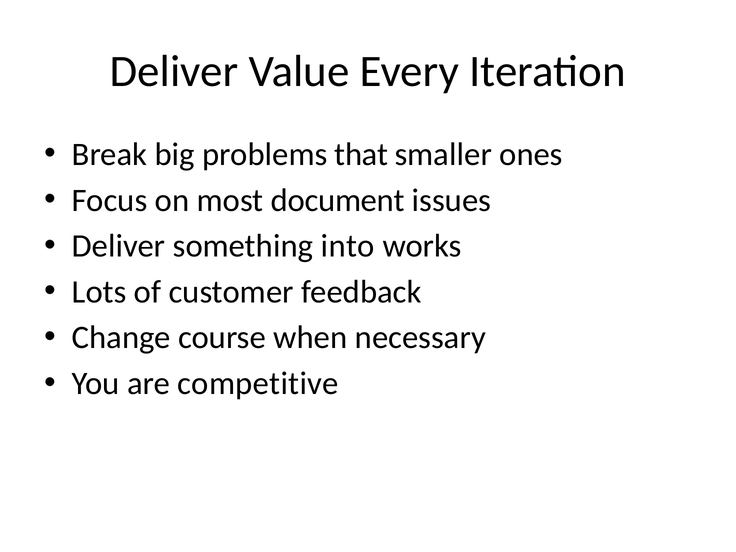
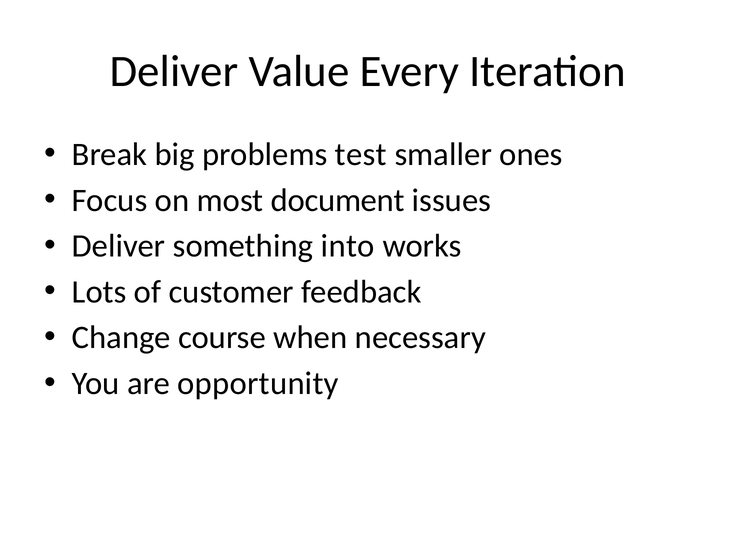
that: that -> test (361, 154)
competitive: competitive -> opportunity (258, 383)
